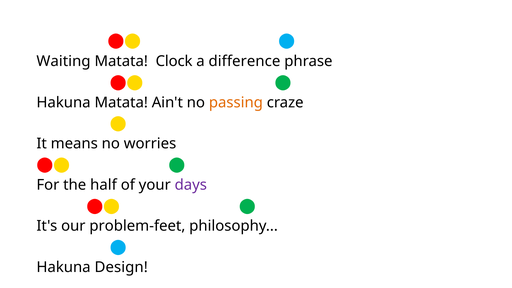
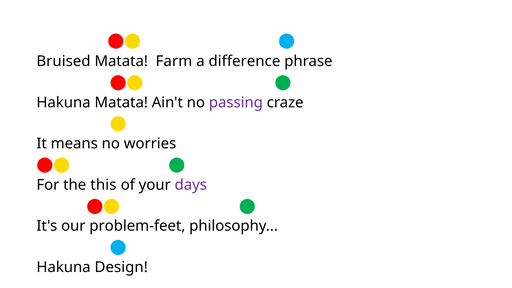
Waiting: Waiting -> Bruised (64, 61)
Clock: Clock -> Farm (174, 61)
passing colour: orange -> purple (236, 102)
half: half -> this (103, 185)
